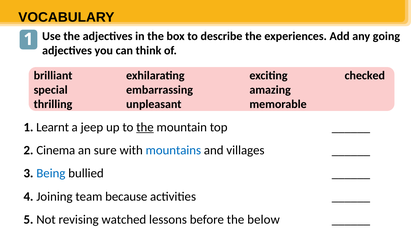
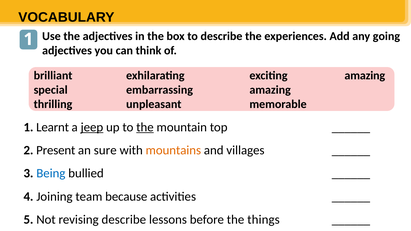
exciting checked: checked -> amazing (365, 75)
jeep underline: none -> present (92, 127)
Cinema: Cinema -> Present (56, 150)
mountains colour: blue -> orange (173, 150)
revising watched: watched -> describe (124, 220)
below: below -> things (264, 220)
